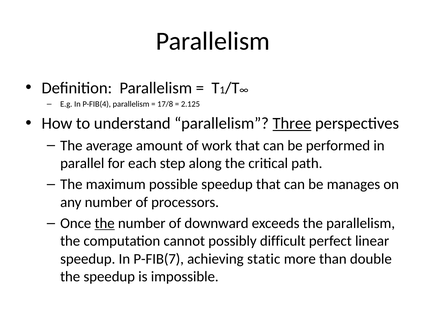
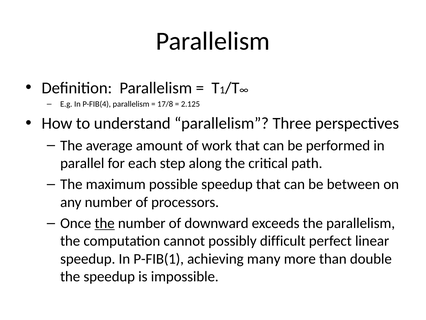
Three underline: present -> none (292, 123)
manages: manages -> between (353, 184)
P-FIB(7: P-FIB(7 -> P-FIB(1 (159, 258)
static: static -> many (264, 258)
